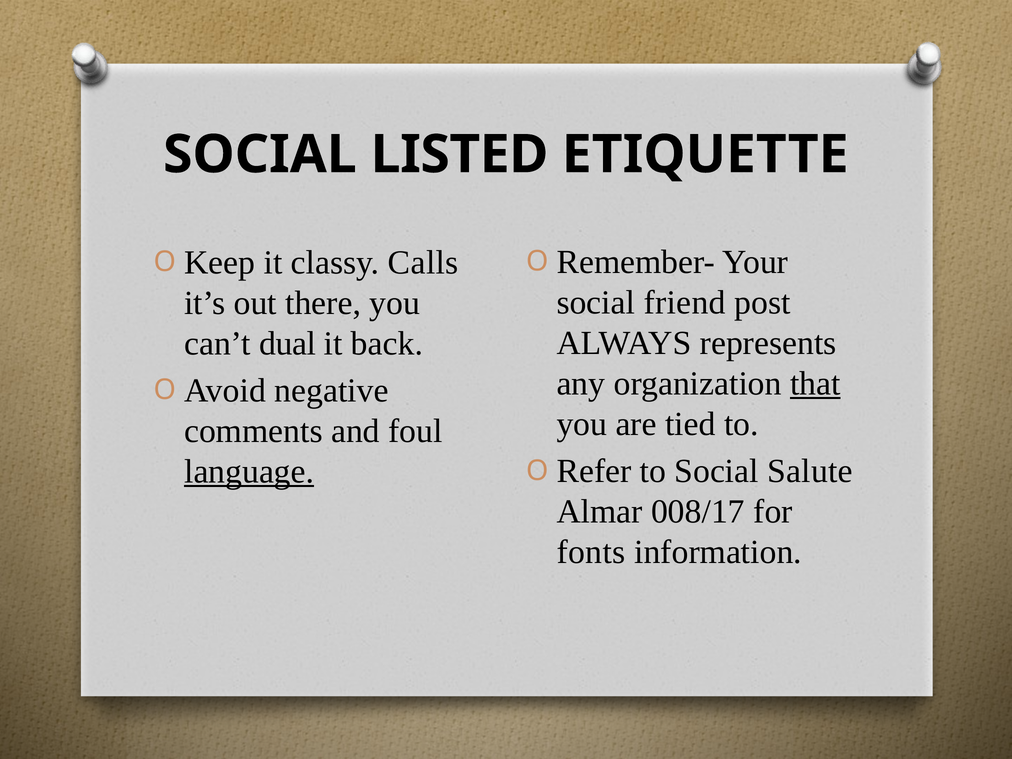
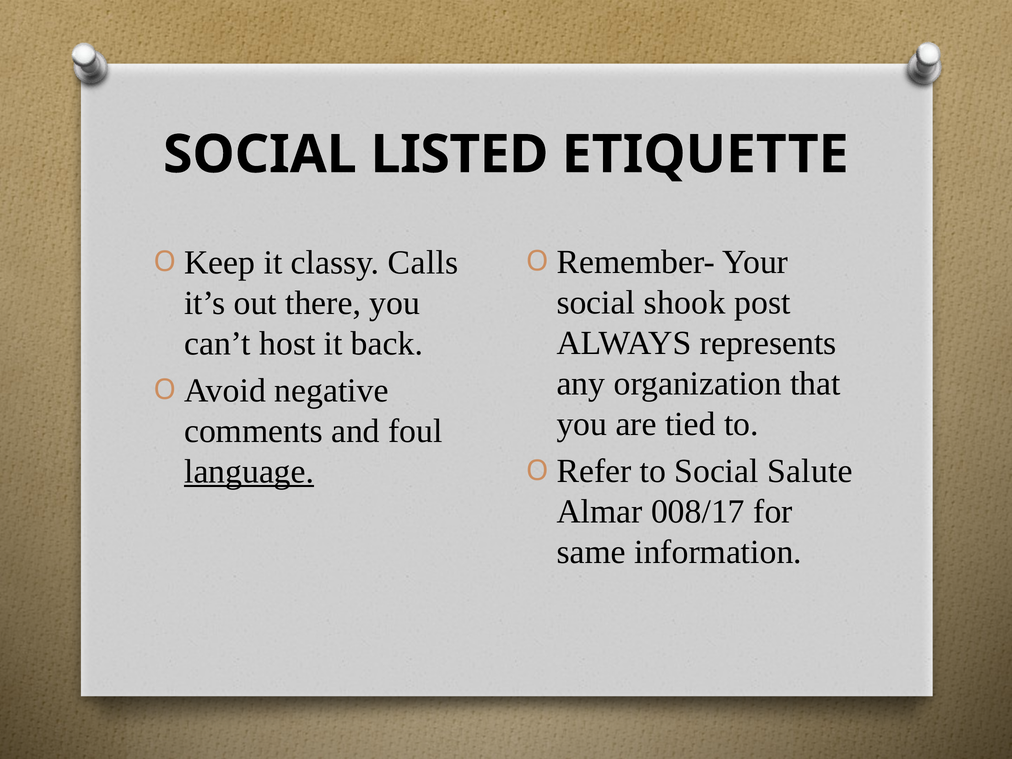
friend: friend -> shook (685, 303)
dual: dual -> host (287, 343)
that underline: present -> none (815, 384)
fonts: fonts -> same (591, 552)
